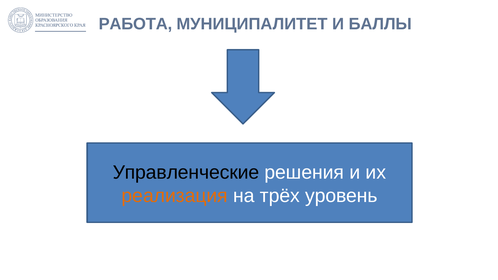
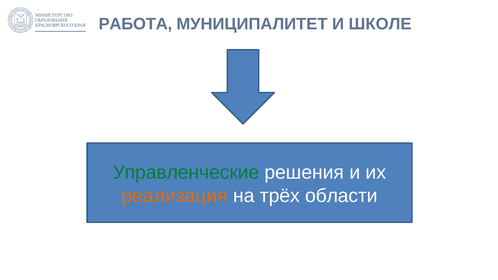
БАЛЛЫ: БАЛЛЫ -> ШКОЛЕ (380, 24)
Управленческие colour: black -> green (186, 173)
уровень: уровень -> области (341, 196)
